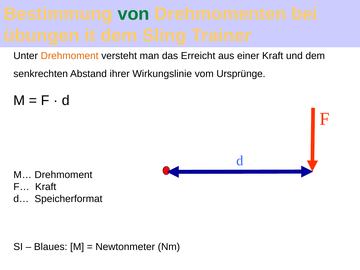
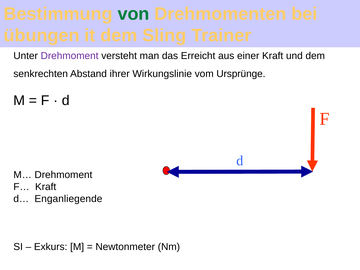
Drehmoment colour: orange -> purple (70, 56)
Speicherformat: Speicherformat -> Enganliegende (68, 199)
Blaues: Blaues -> Exkurs (51, 247)
